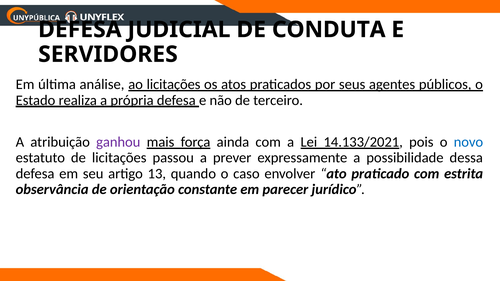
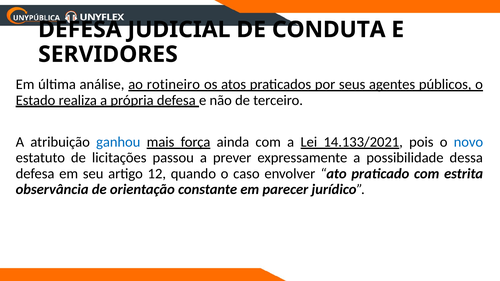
ao licitações: licitações -> rotineiro (173, 85)
ganhou colour: purple -> blue (118, 142)
13: 13 -> 12 (157, 174)
